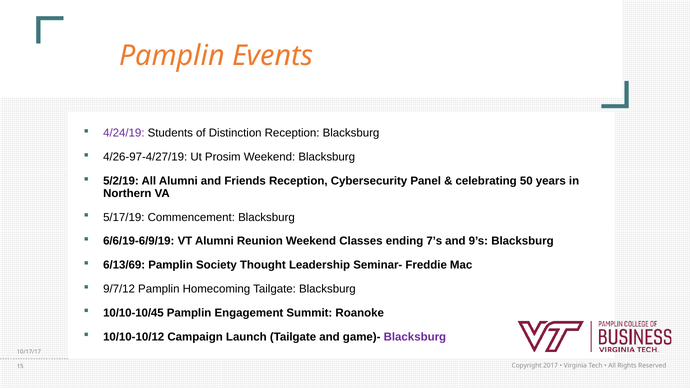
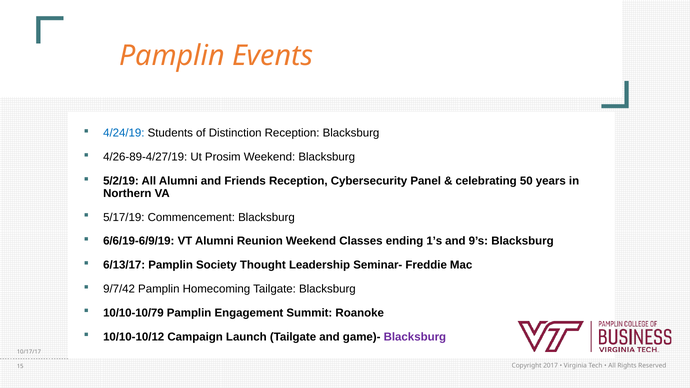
4/24/19 colour: purple -> blue (124, 133)
4/26-97-4/27/19: 4/26-97-4/27/19 -> 4/26-89-4/27/19 (145, 157)
7’s: 7’s -> 1’s (434, 241)
6/13/69: 6/13/69 -> 6/13/17 (124, 265)
9/7/12: 9/7/12 -> 9/7/42 (119, 289)
10/10-10/45: 10/10-10/45 -> 10/10-10/79 (133, 313)
